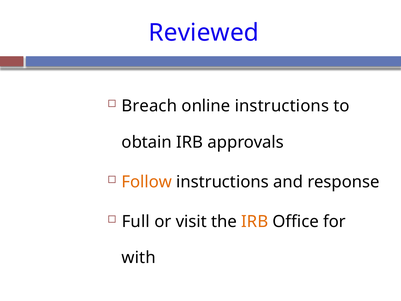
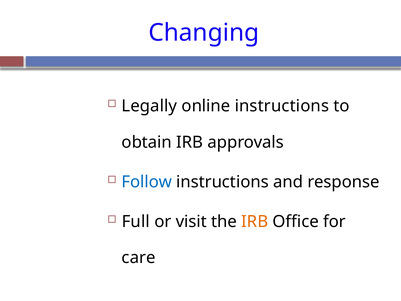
Reviewed: Reviewed -> Changing (204, 33)
Breach: Breach -> Legally (149, 106)
Follow colour: orange -> blue (147, 182)
with: with -> care (139, 257)
